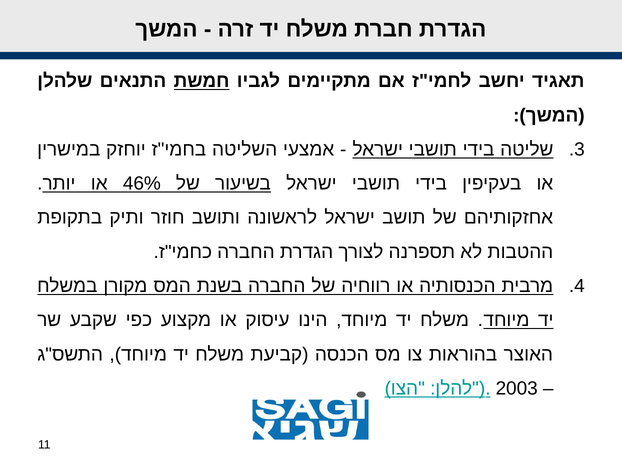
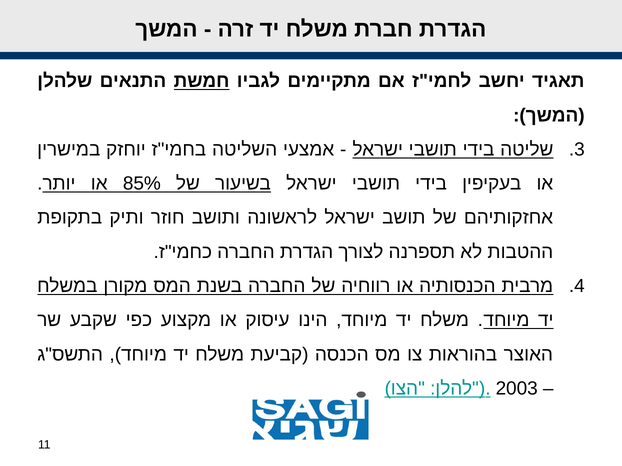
46%: 46% -> 85% (142, 184)
